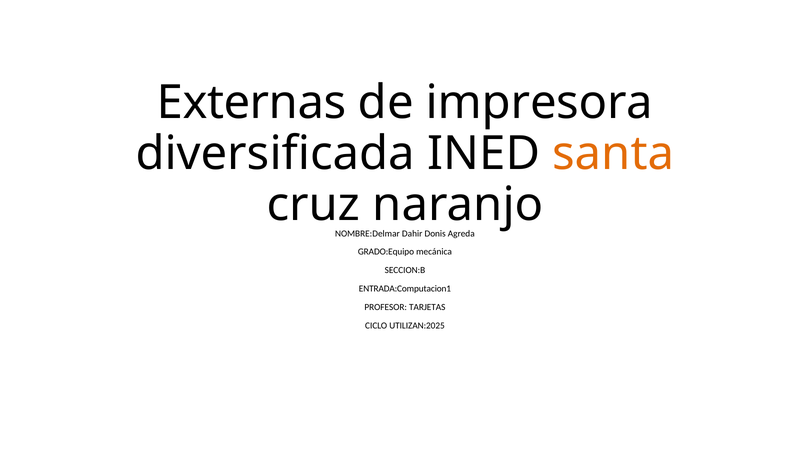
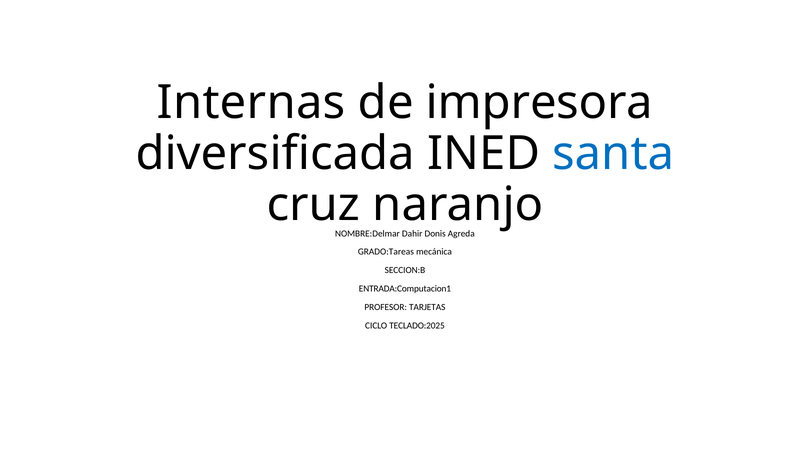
Externas: Externas -> Internas (251, 103)
santa colour: orange -> blue (613, 154)
GRADO:Equipo: GRADO:Equipo -> GRADO:Tareas (386, 252)
UTILIZAN:2025: UTILIZAN:2025 -> TECLADO:2025 (417, 326)
